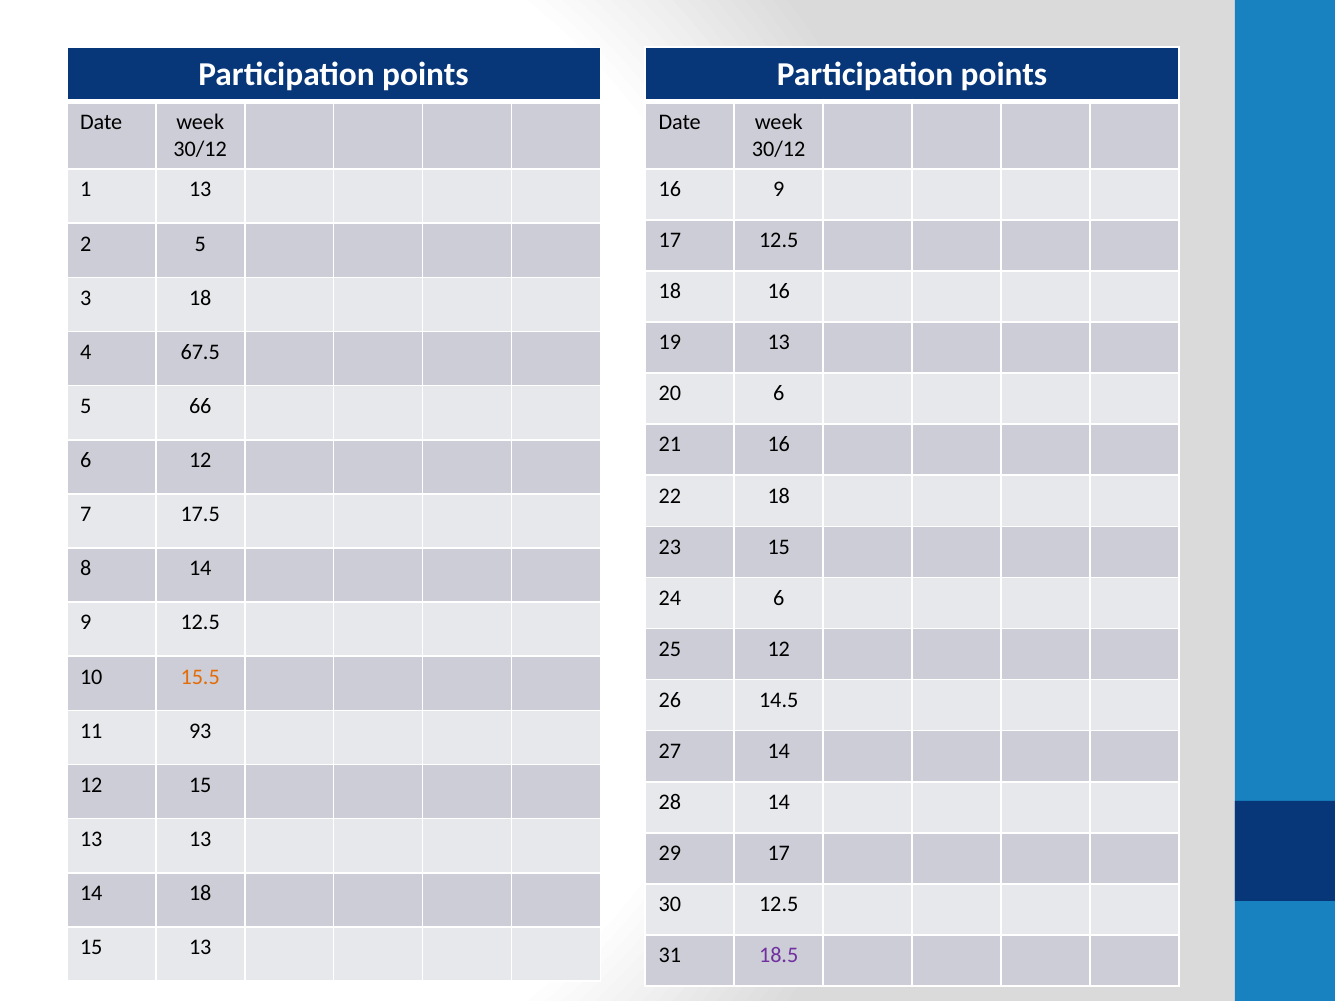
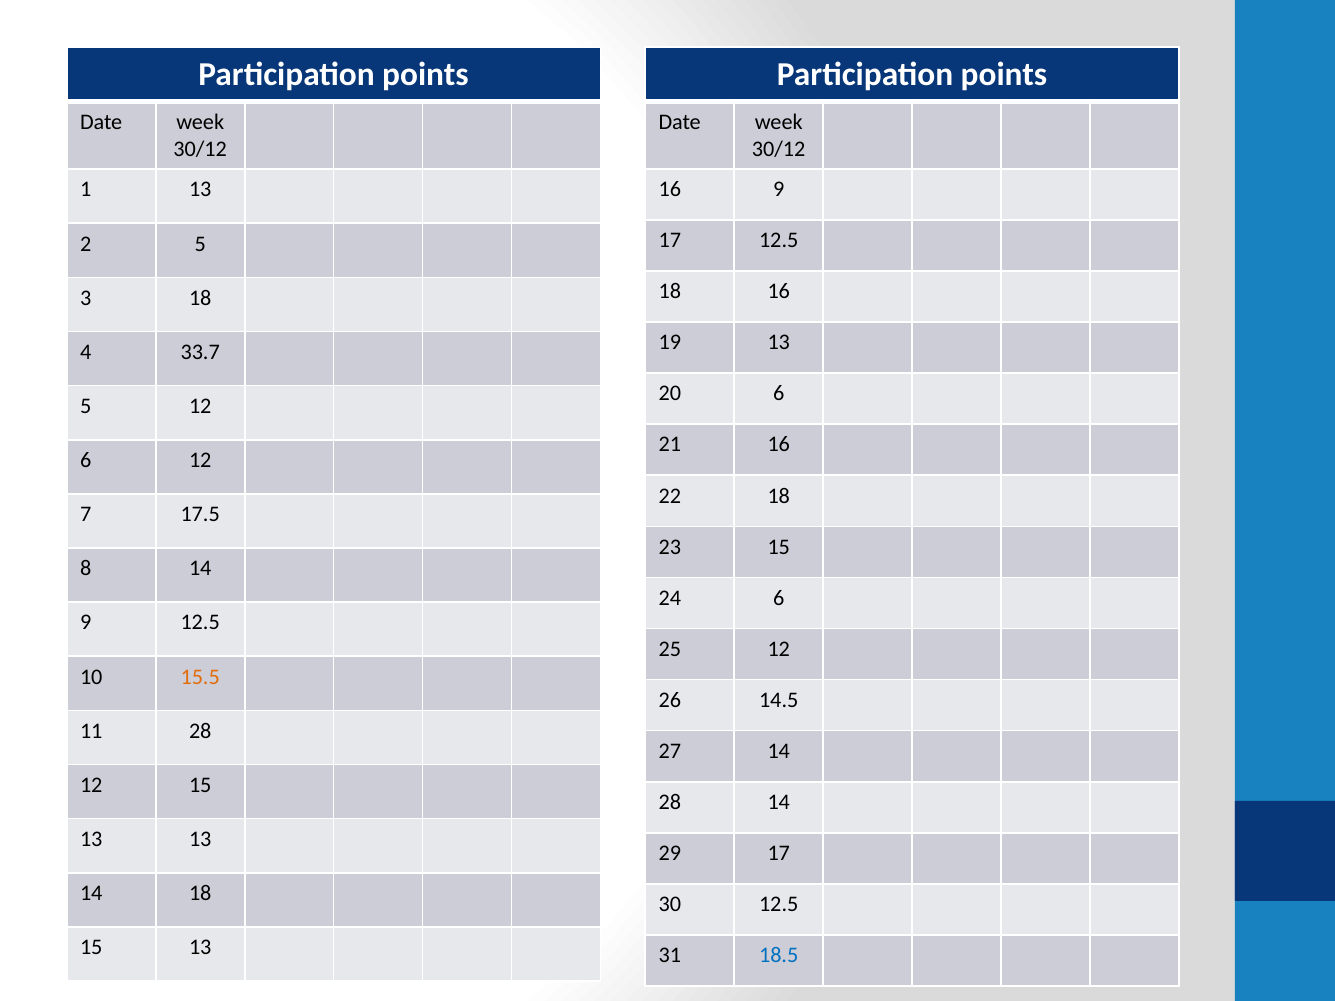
67.5: 67.5 -> 33.7 (200, 352)
5 66: 66 -> 12 (200, 406)
11 93: 93 -> 28 (200, 731)
18.5 colour: purple -> blue (779, 956)
